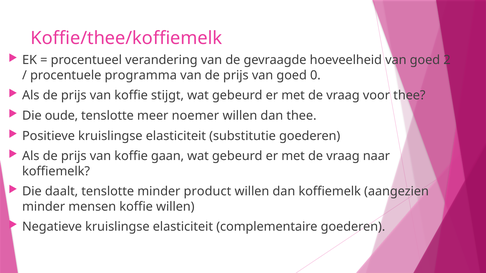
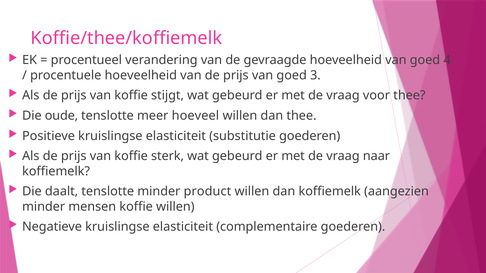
2: 2 -> 4 (447, 60)
procentuele programma: programma -> hoeveelheid (141, 75)
0: 0 -> 3 (315, 75)
noemer: noemer -> hoeveel (195, 116)
gaan: gaan -> sterk (168, 156)
